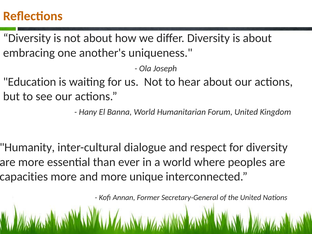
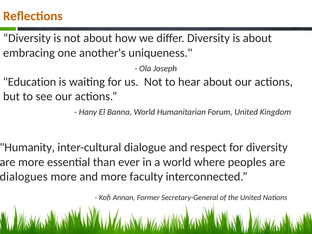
capacities: capacities -> dialogues (24, 177)
unique: unique -> faculty (146, 177)
